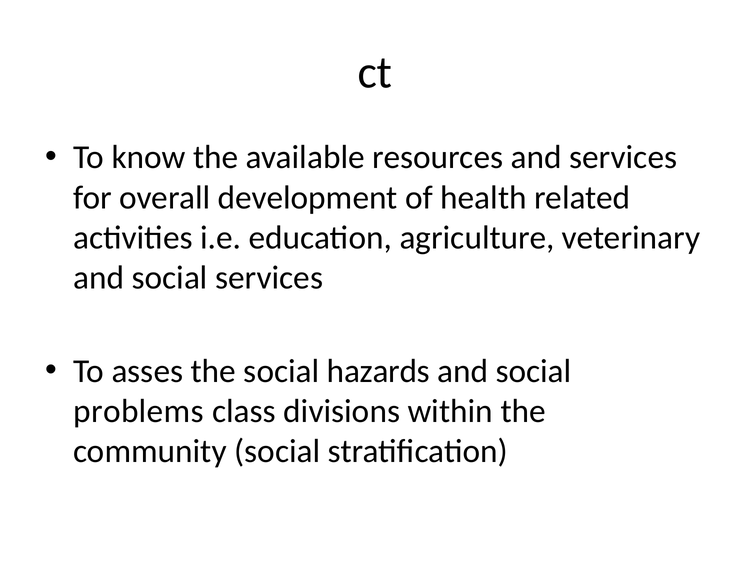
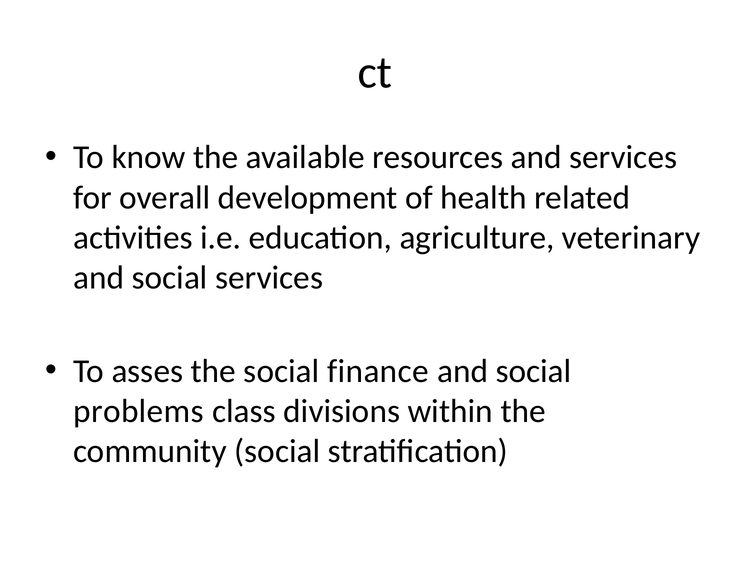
hazards: hazards -> finance (378, 371)
